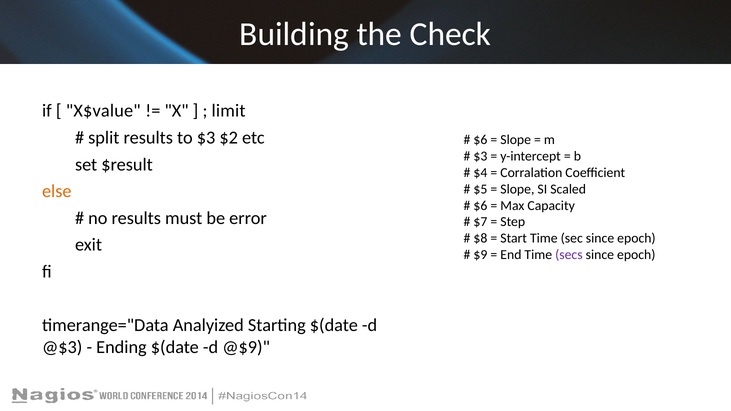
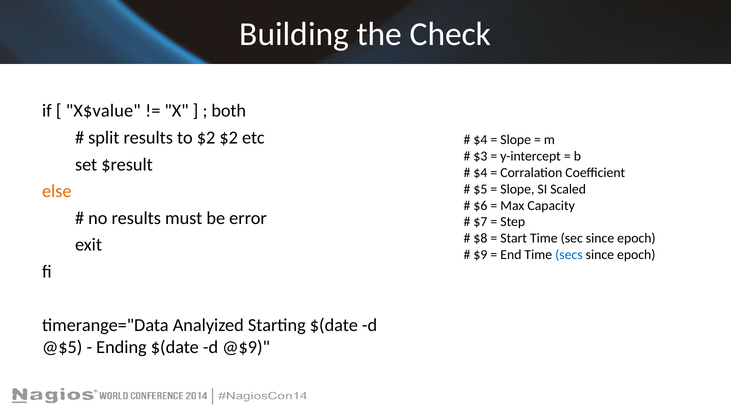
limit: limit -> both (229, 111)
to $3: $3 -> $2 (206, 138)
$6: $6 -> $4 (480, 140)
secs colour: purple -> blue (569, 255)
@$3: @$3 -> @$5 (62, 347)
